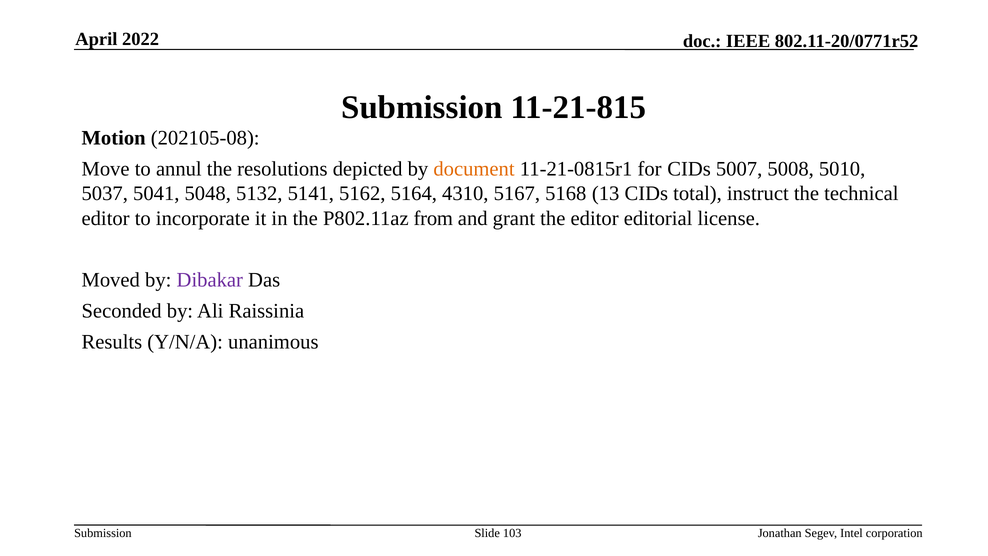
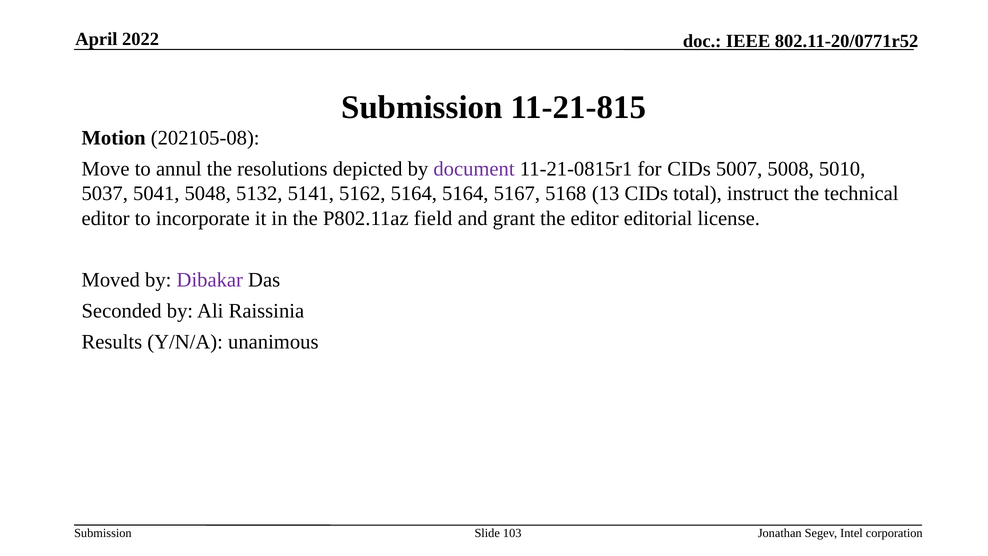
document colour: orange -> purple (474, 169)
5164 4310: 4310 -> 5164 (465, 193)
from: from -> field (433, 218)
